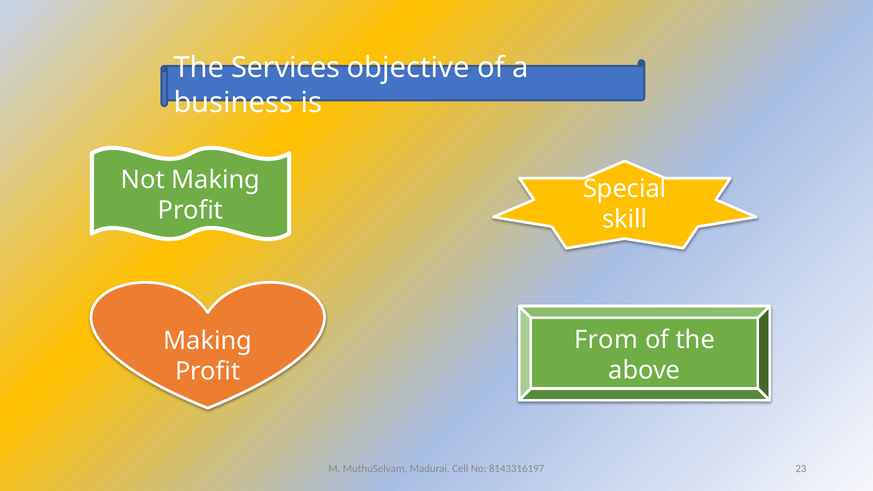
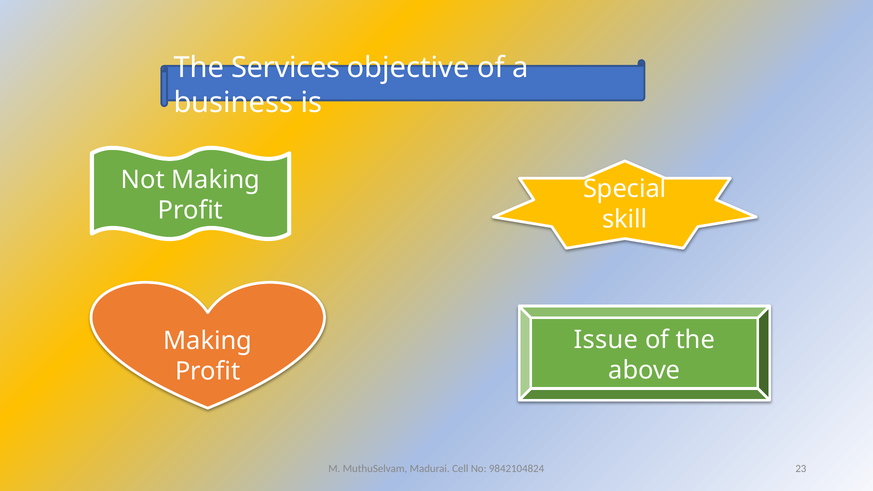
From: From -> Issue (606, 340)
8143316197: 8143316197 -> 9842104824 (517, 469)
